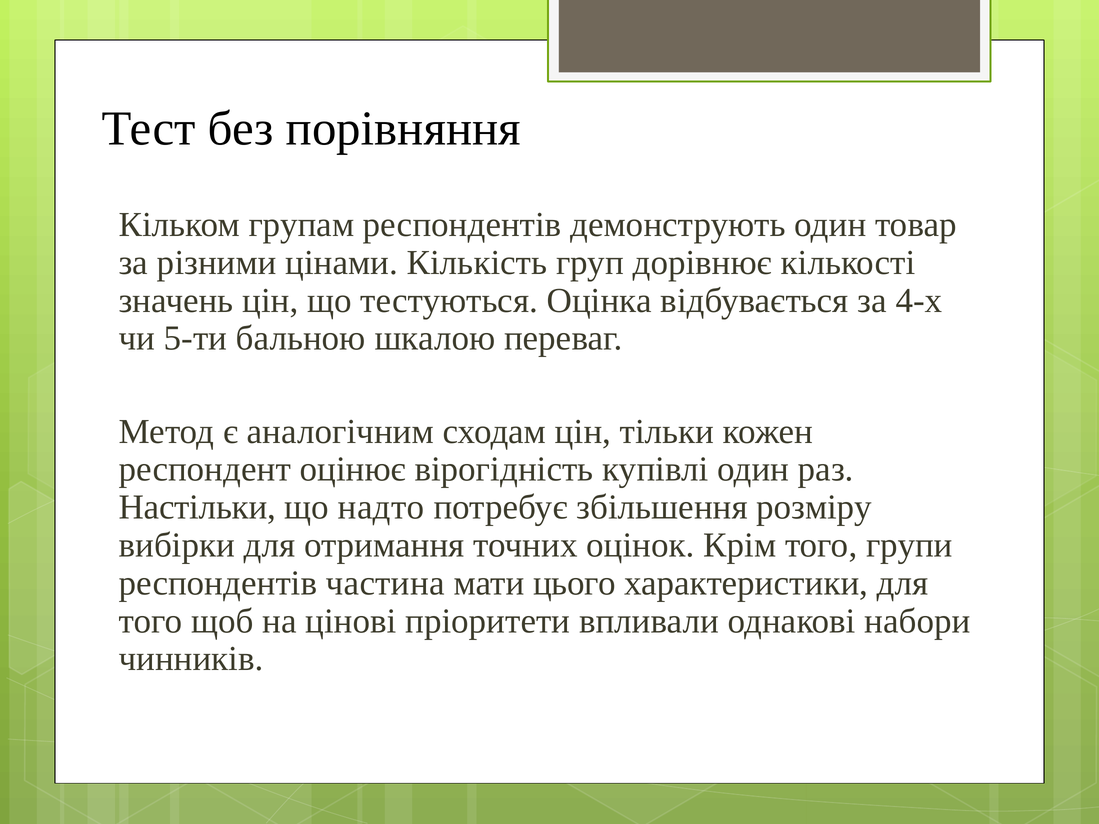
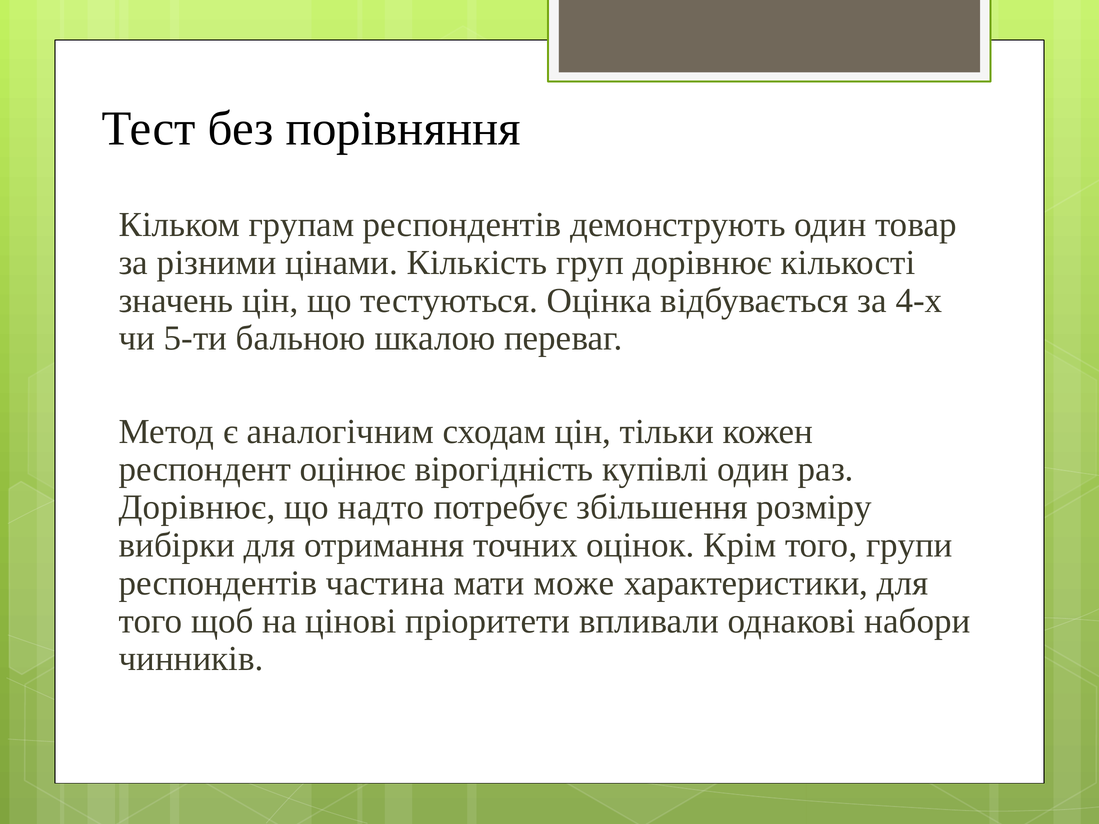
Настільки: Настільки -> Дорівнює (197, 507)
цього: цього -> може (574, 583)
